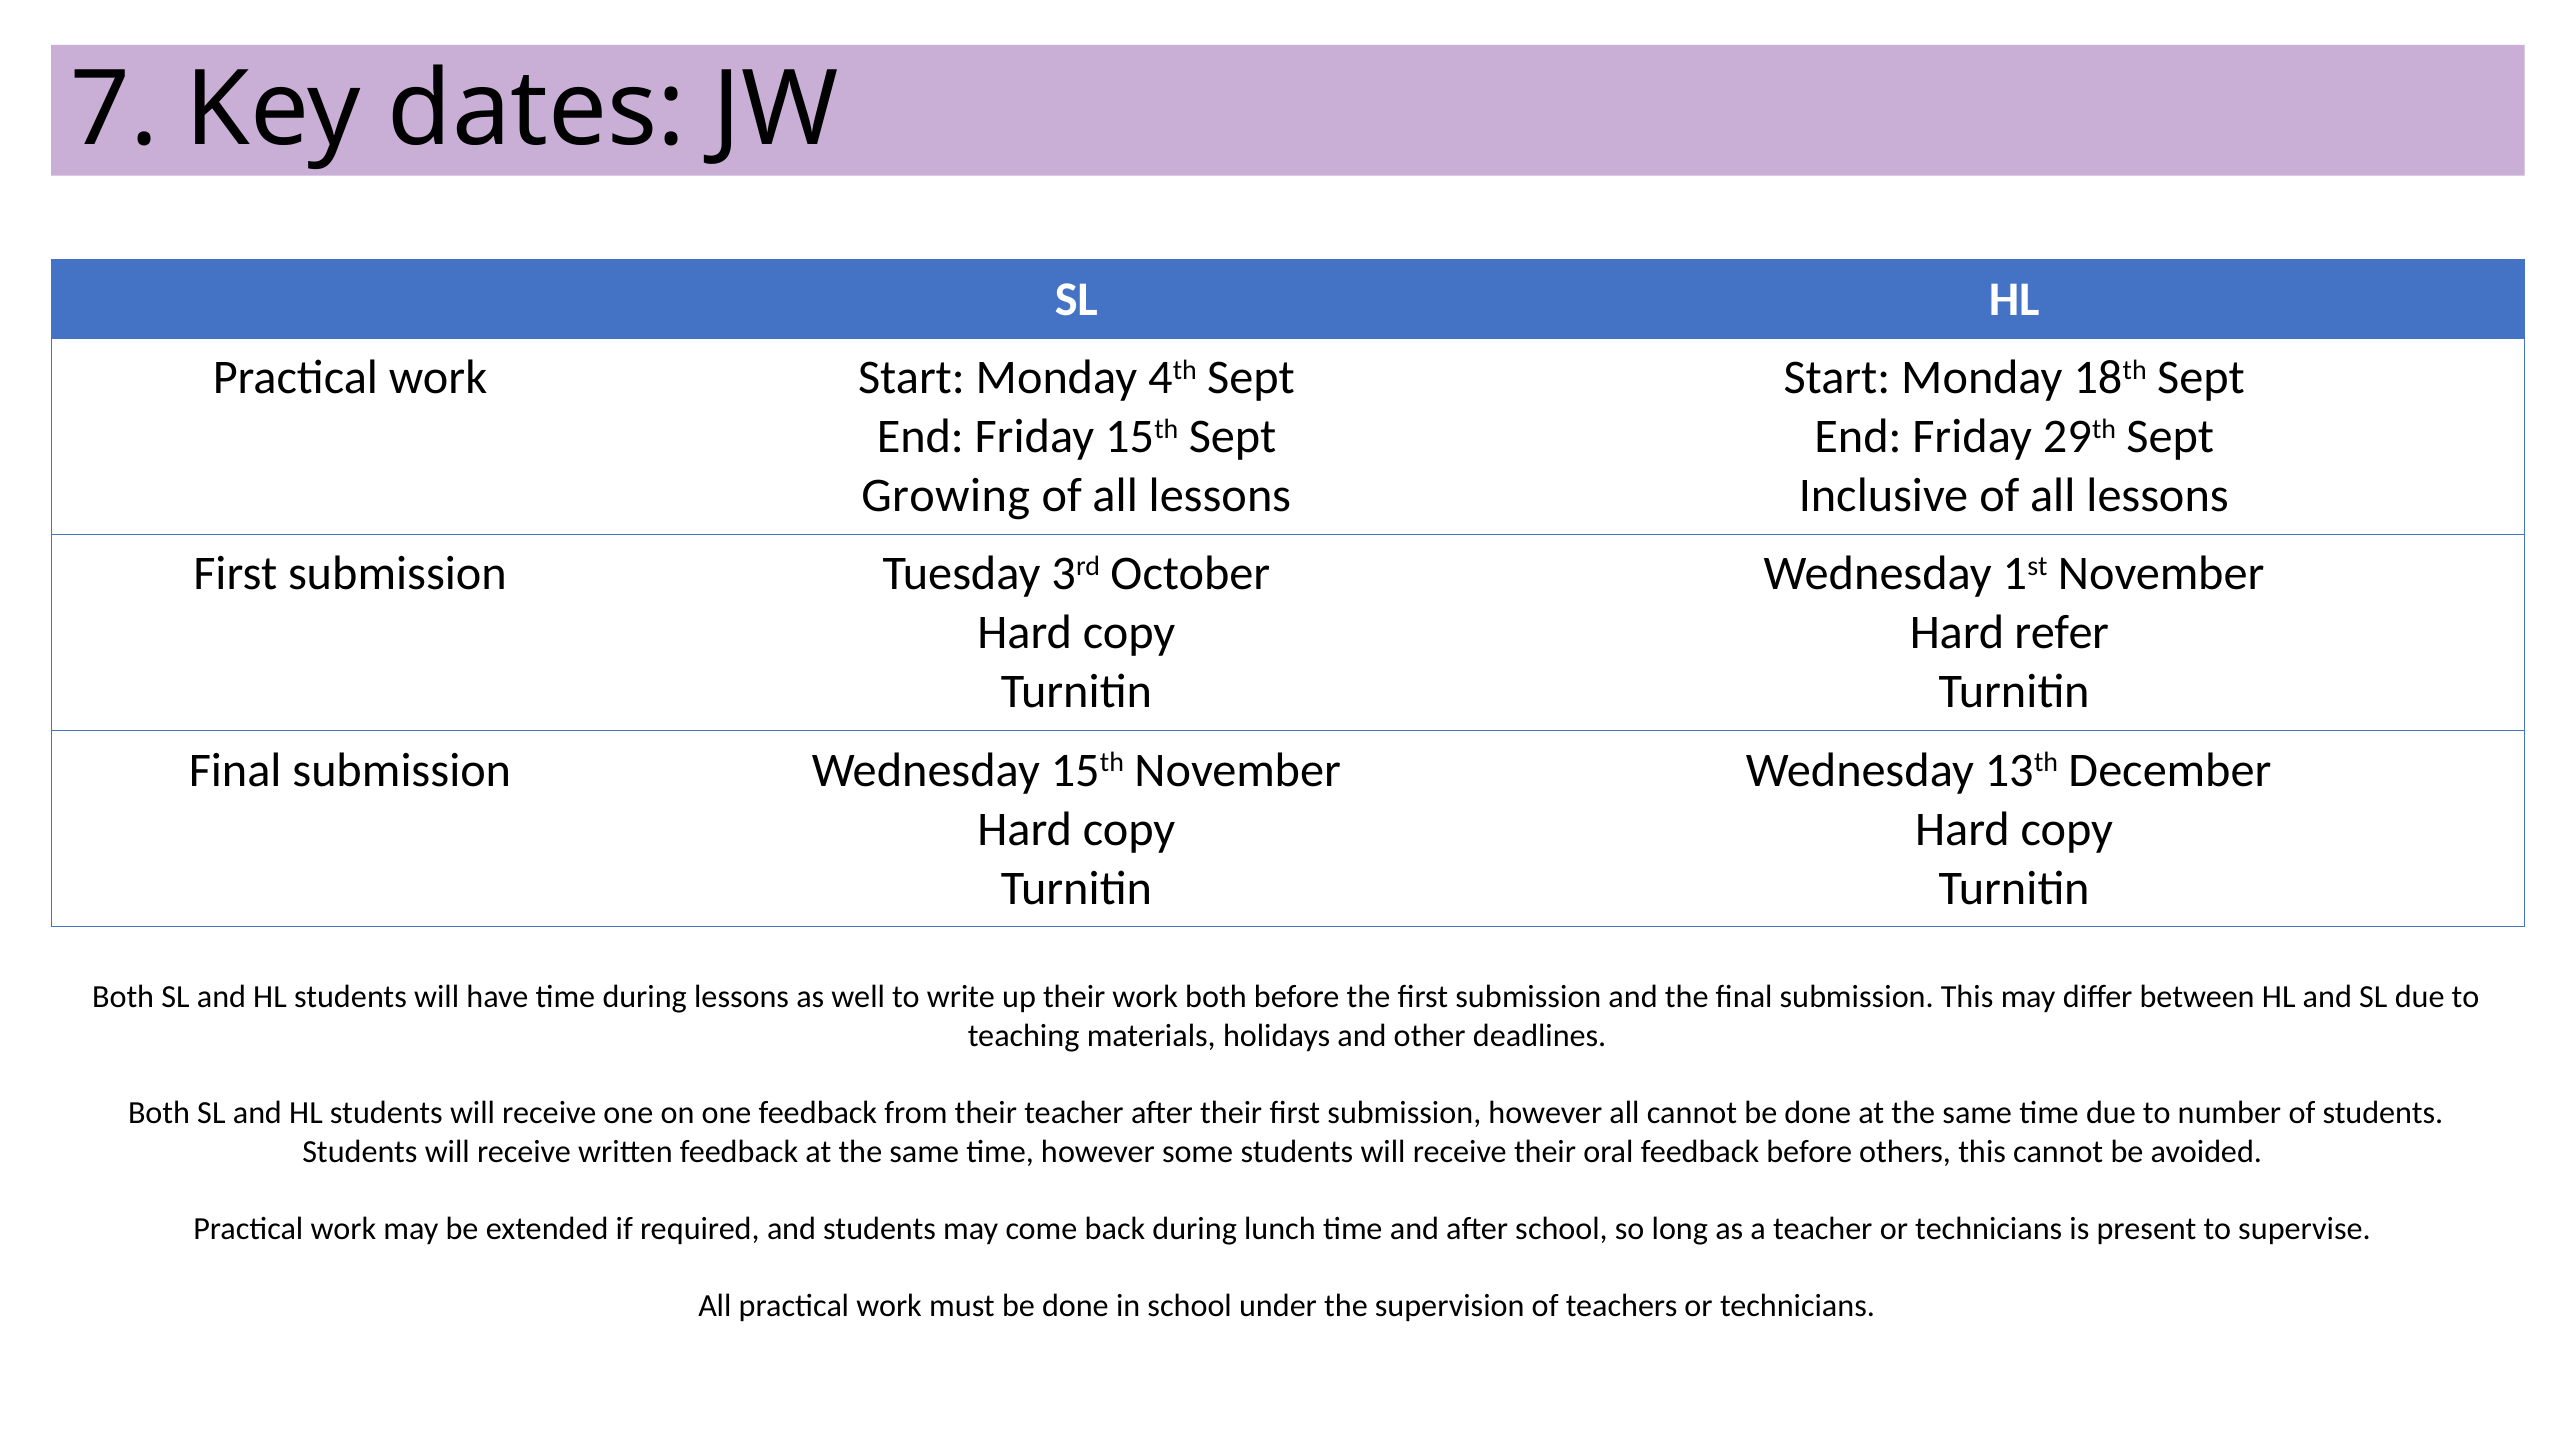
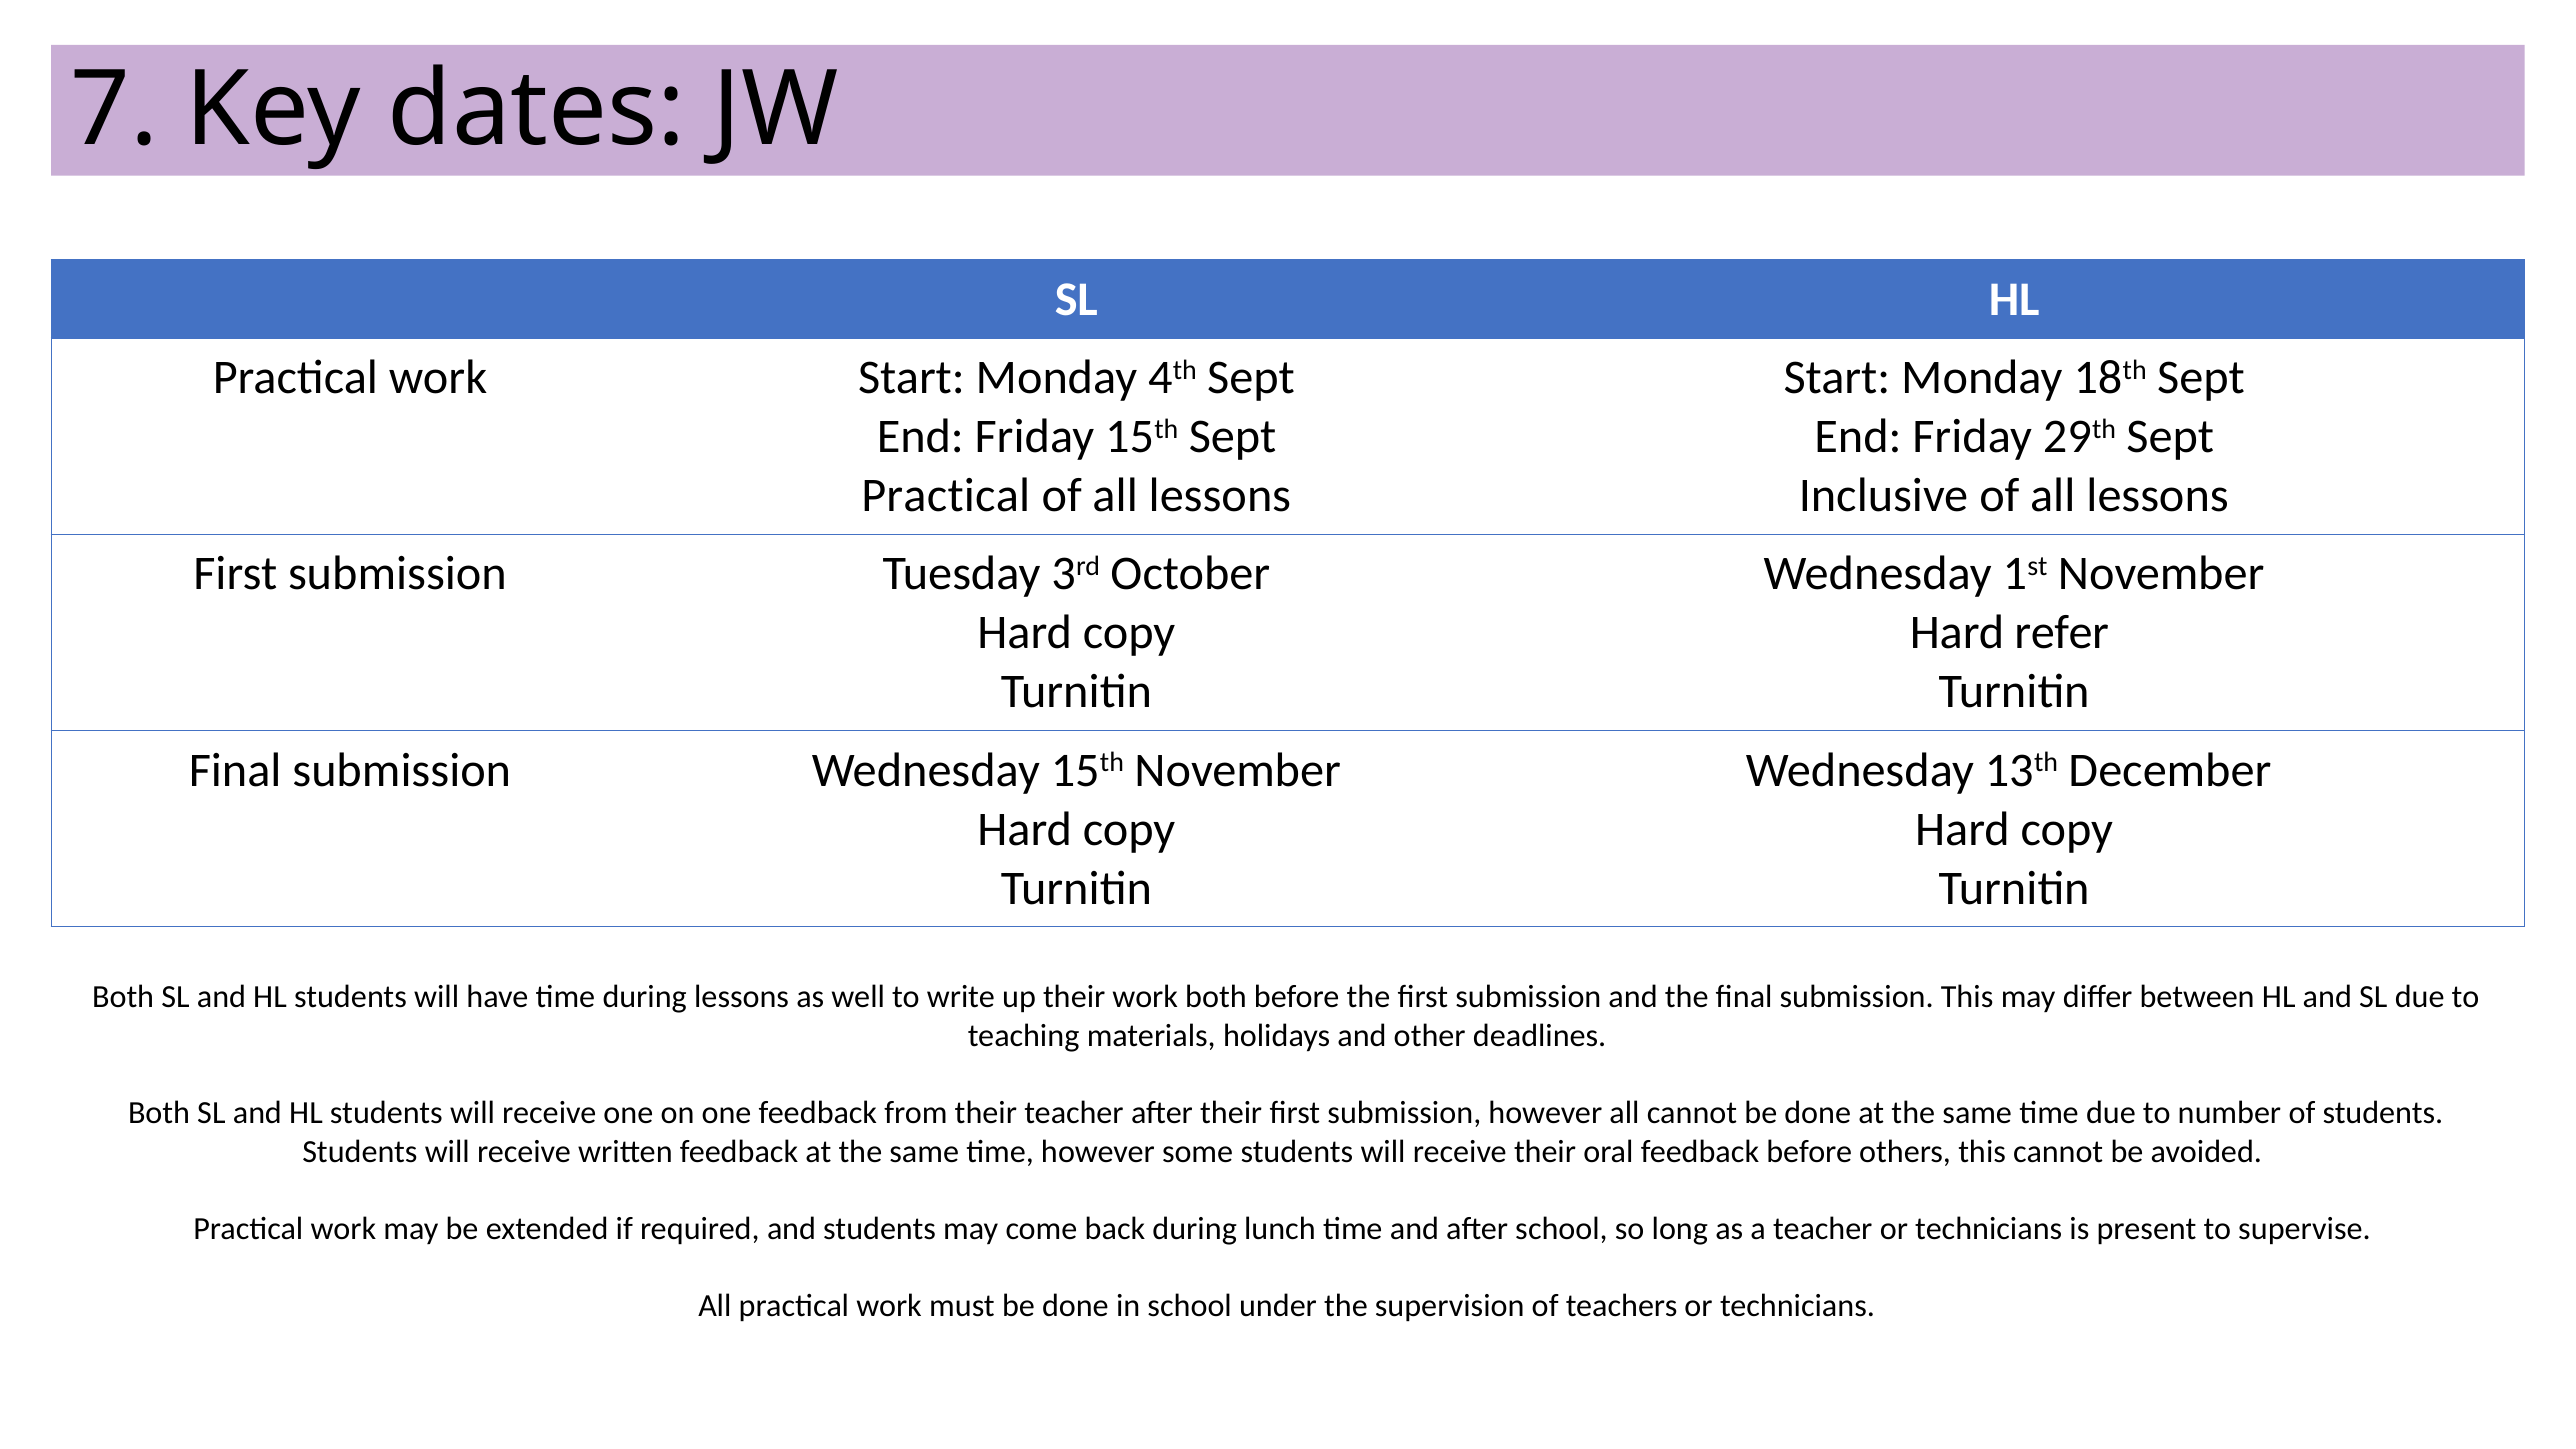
Growing: Growing -> Practical (946, 496)
